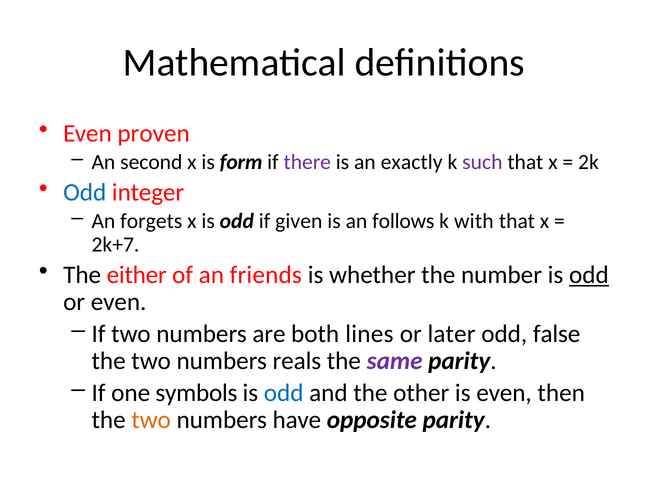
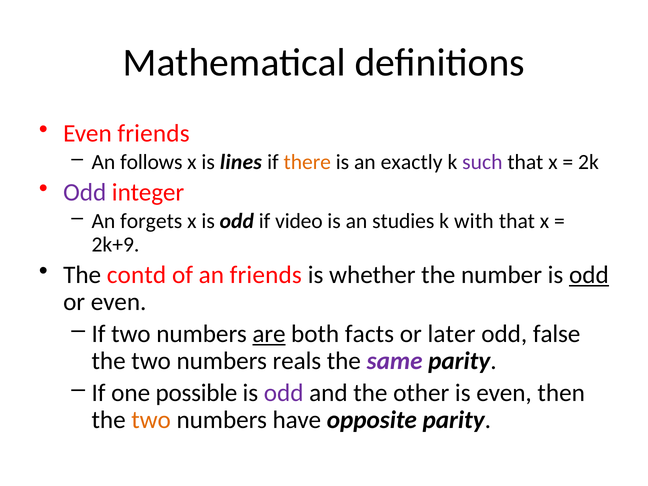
Even proven: proven -> friends (153, 134)
second: second -> follows (151, 162)
form: form -> lines (241, 162)
there colour: purple -> orange (307, 162)
Odd colour: blue -> purple (85, 192)
given: given -> video (299, 221)
follows: follows -> studies (403, 221)
2k+7: 2k+7 -> 2k+9 (115, 244)
either: either -> contd (137, 275)
are underline: none -> present (269, 334)
lines: lines -> facts (369, 334)
symbols: symbols -> possible (196, 393)
odd colour: blue -> purple (284, 393)
